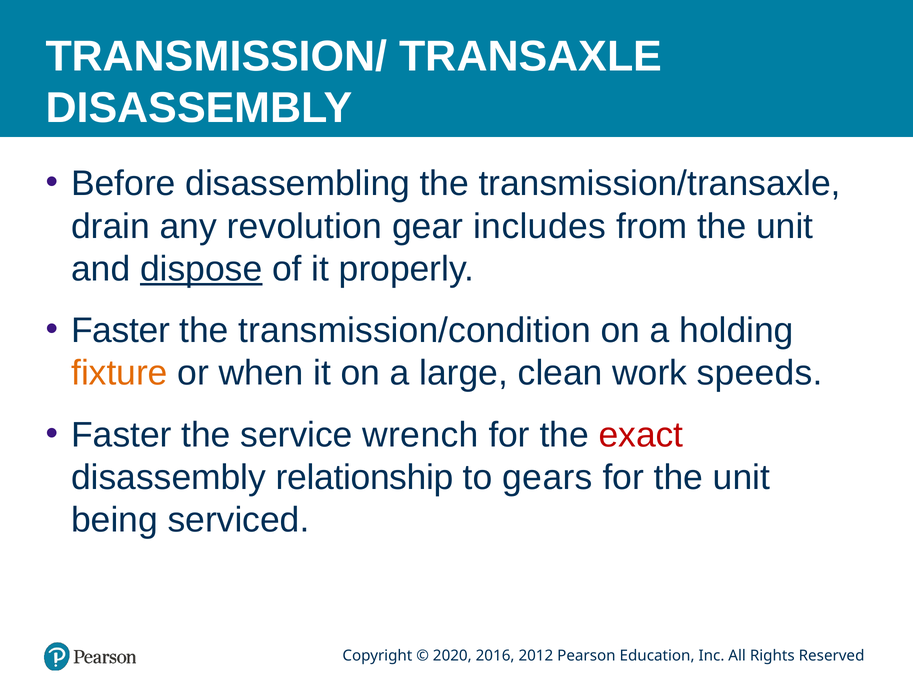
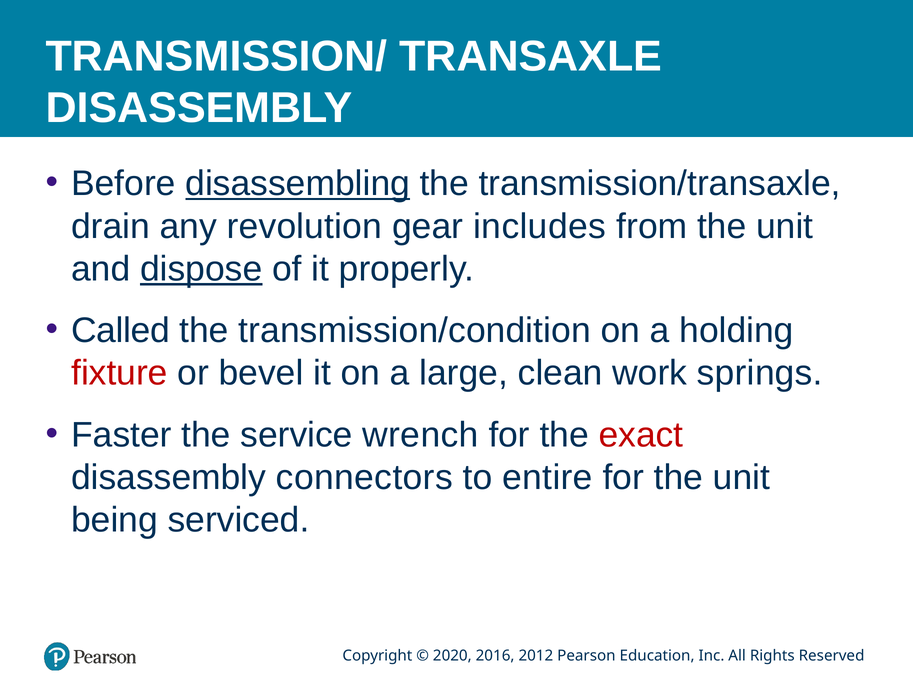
disassembling underline: none -> present (298, 184)
Faster: Faster -> Called (121, 330)
fixture colour: orange -> red (119, 373)
when: when -> bevel (261, 373)
speeds: speeds -> springs (760, 373)
relationship: relationship -> connectors (364, 477)
gears: gears -> entire (547, 477)
